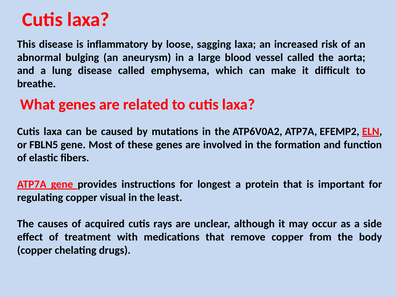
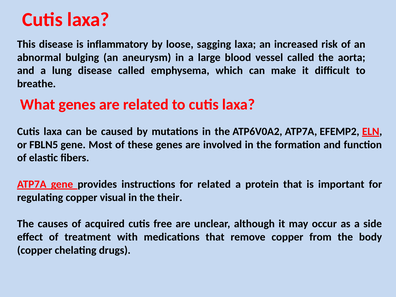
for longest: longest -> related (214, 184)
least: least -> their (170, 197)
rays: rays -> free (163, 224)
